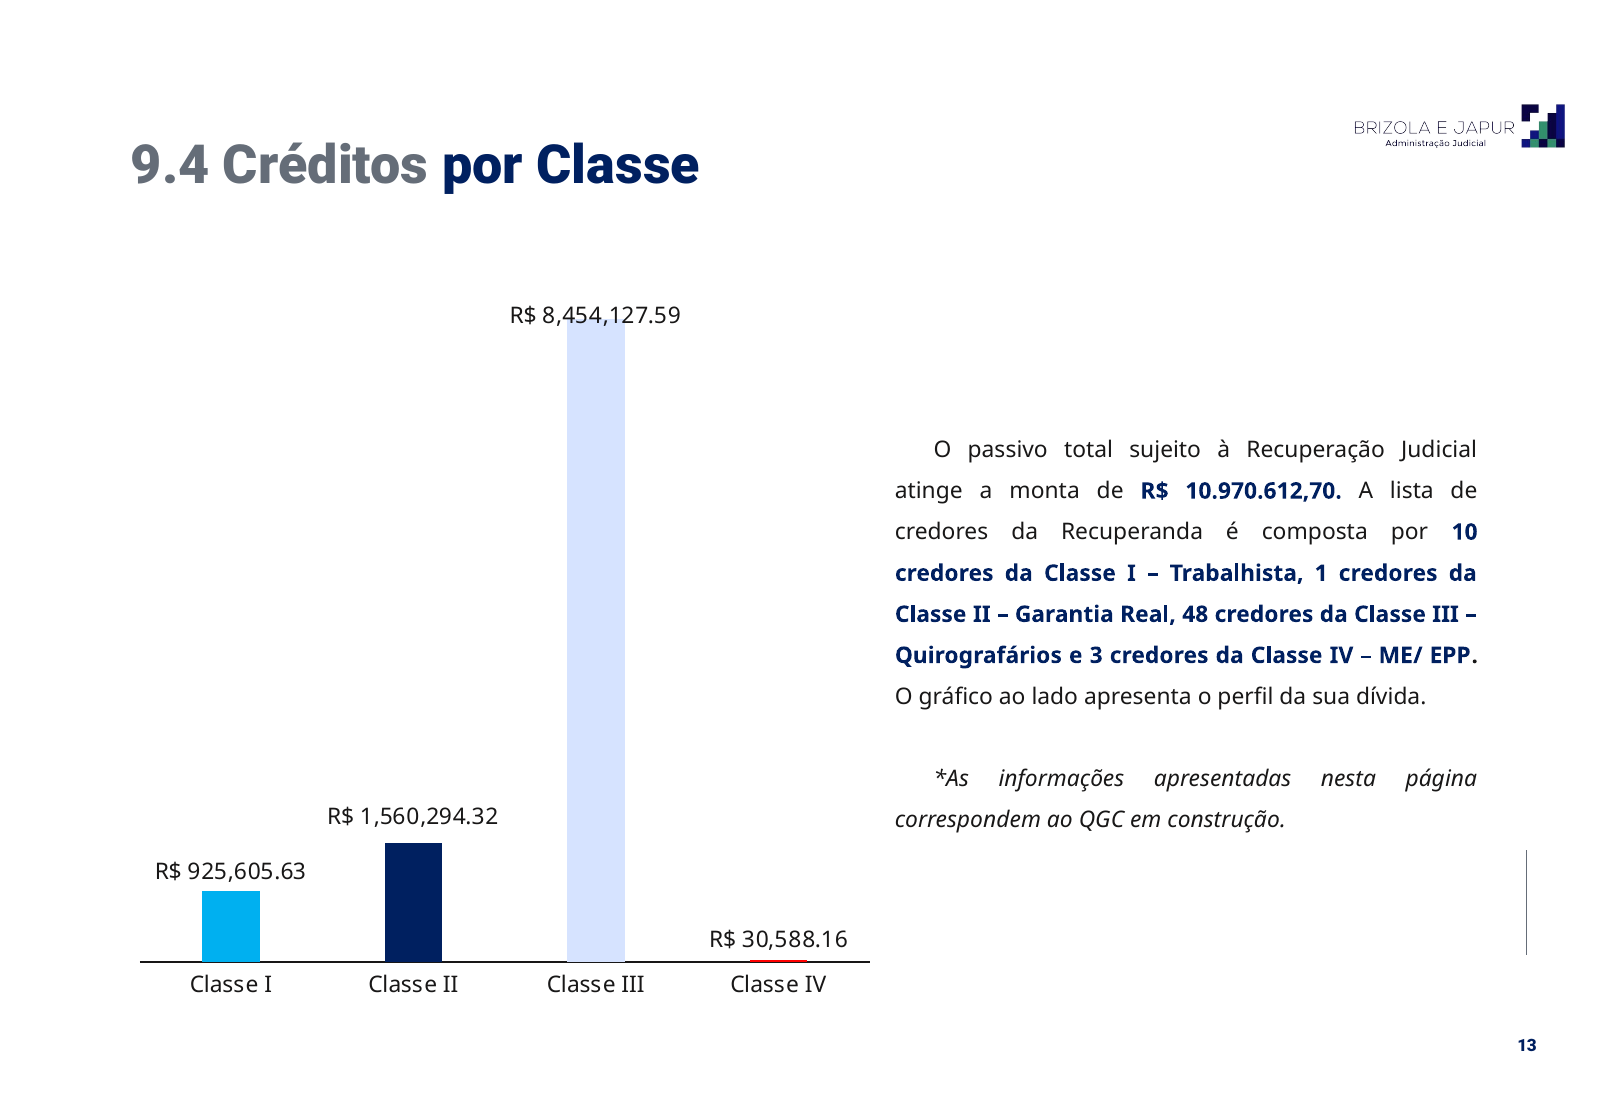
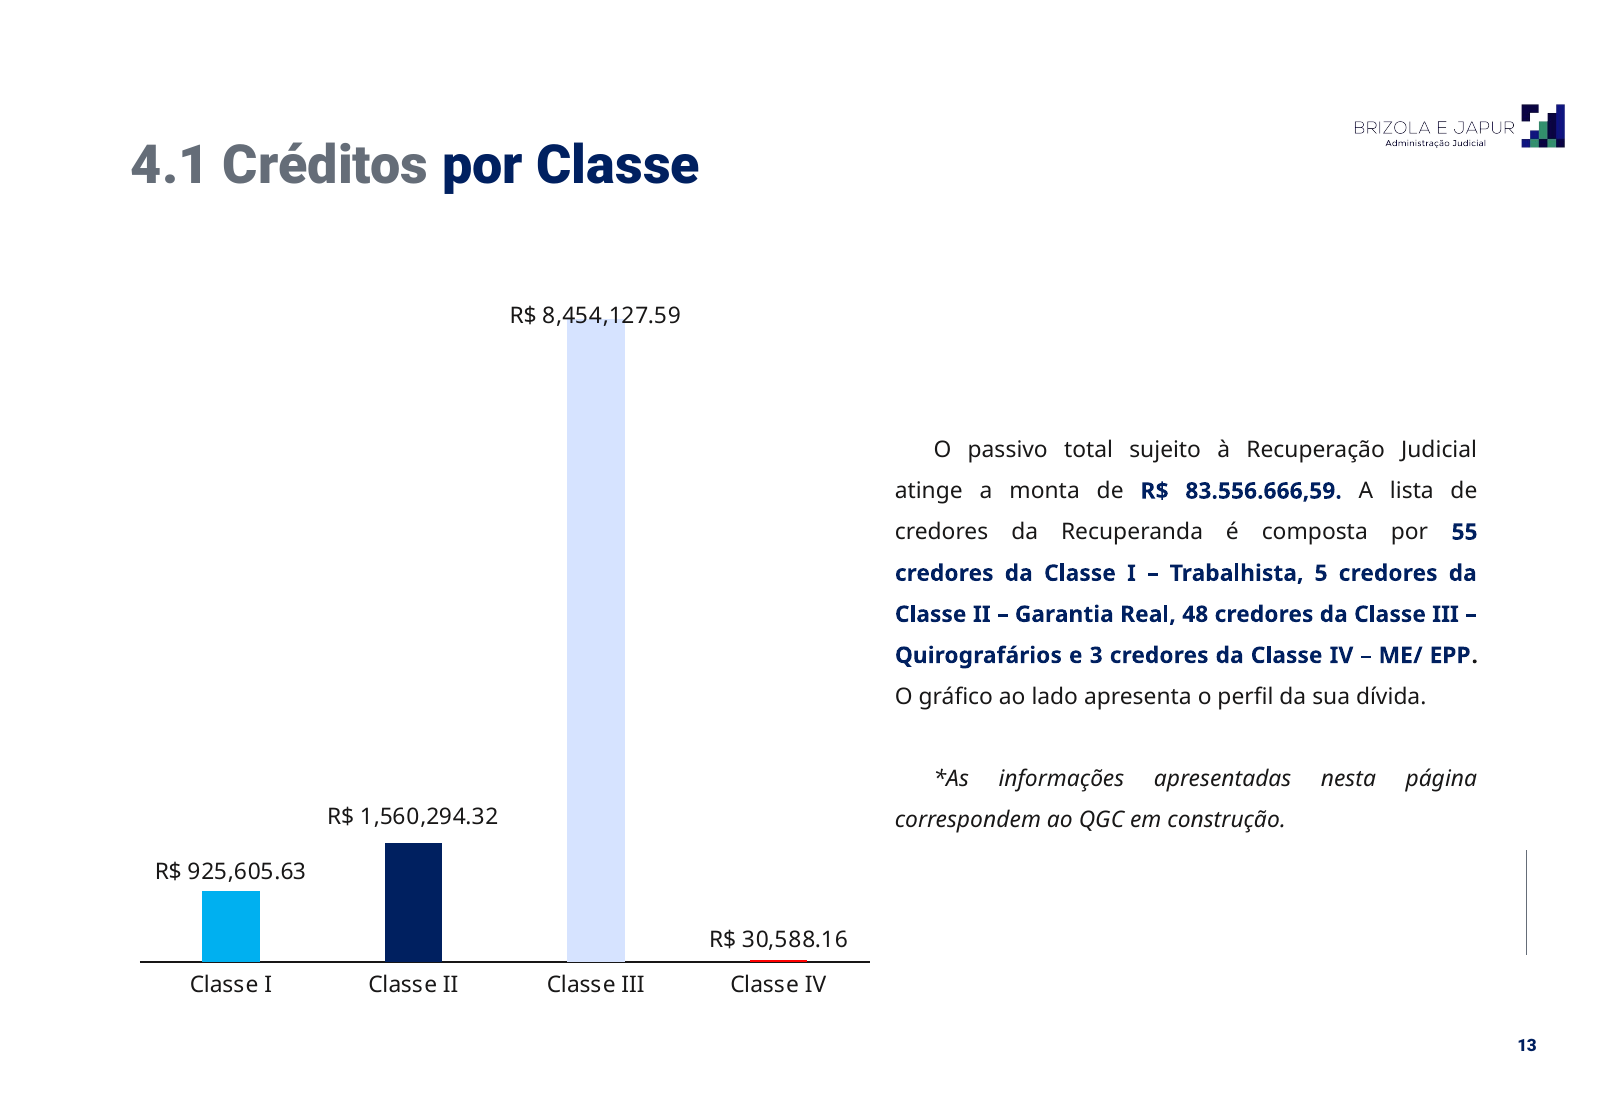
9.4: 9.4 -> 4.1 (170, 165)
10.970.612,70: 10.970.612,70 -> 83.556.666,59 (1264, 491)
10: 10 -> 55 (1465, 532)
1: 1 -> 5 (1321, 573)
